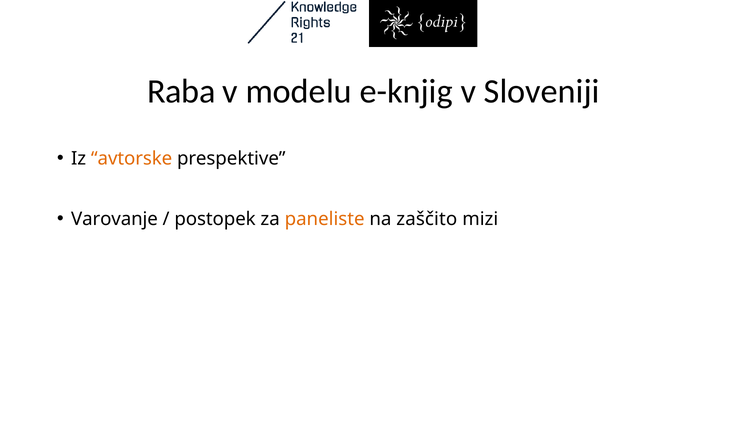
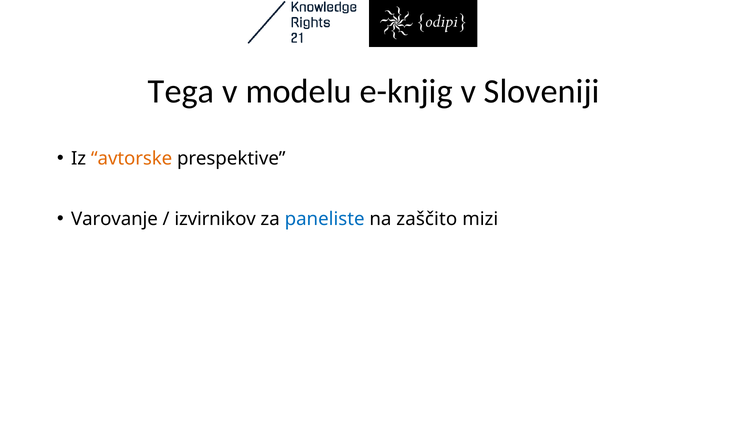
Raba: Raba -> Tega (181, 91)
postopek: postopek -> izvirnikov (215, 219)
paneliste colour: orange -> blue (325, 219)
